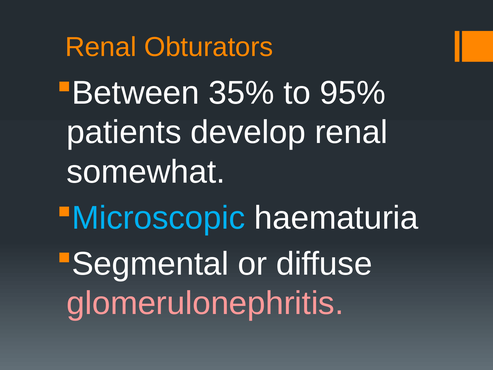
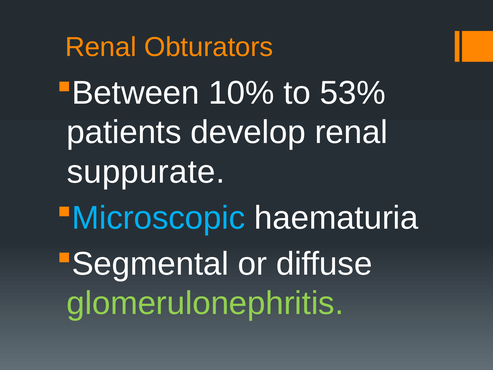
35%: 35% -> 10% (241, 93)
95%: 95% -> 53% (353, 93)
somewhat: somewhat -> suppurate (146, 172)
glomerulonephritis colour: pink -> light green (205, 303)
